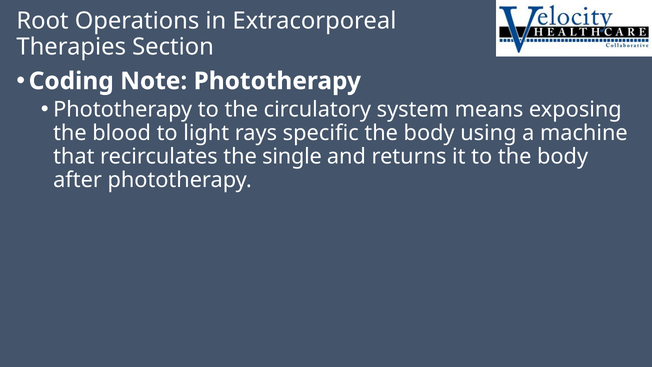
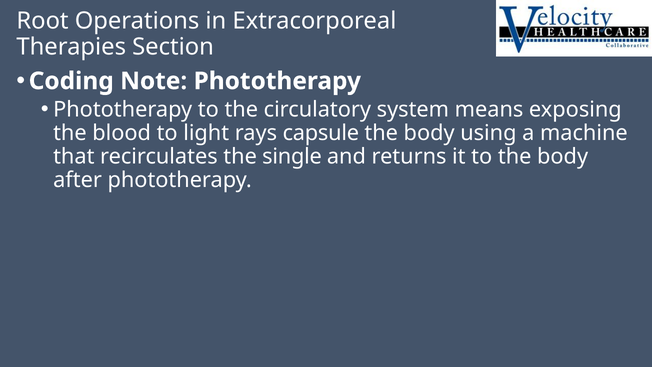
specific: specific -> capsule (321, 133)
